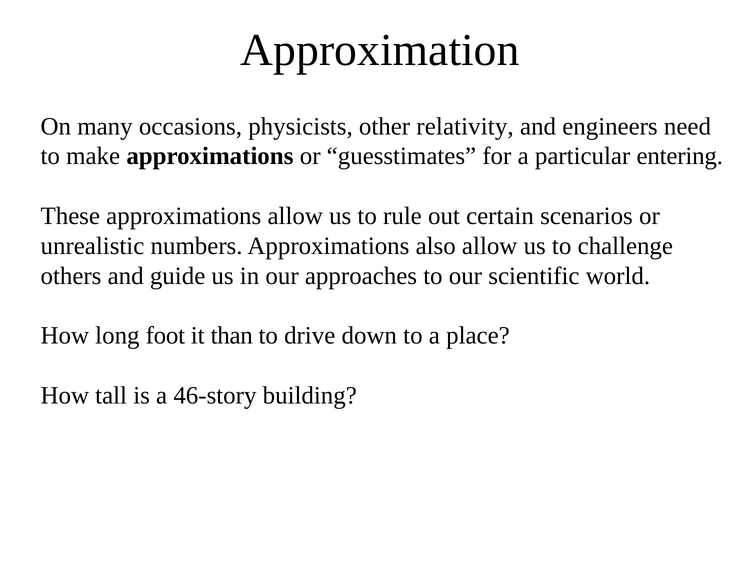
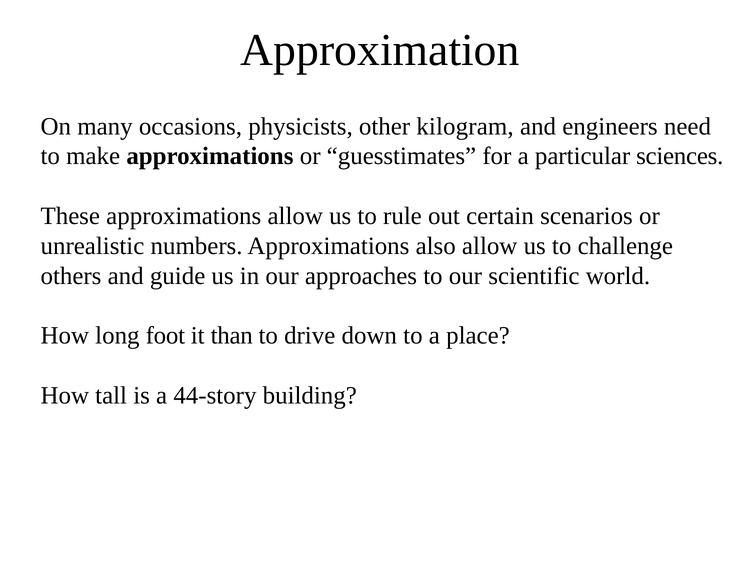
relativity: relativity -> kilogram (465, 126)
entering: entering -> sciences (680, 156)
46-story: 46-story -> 44-story (215, 396)
